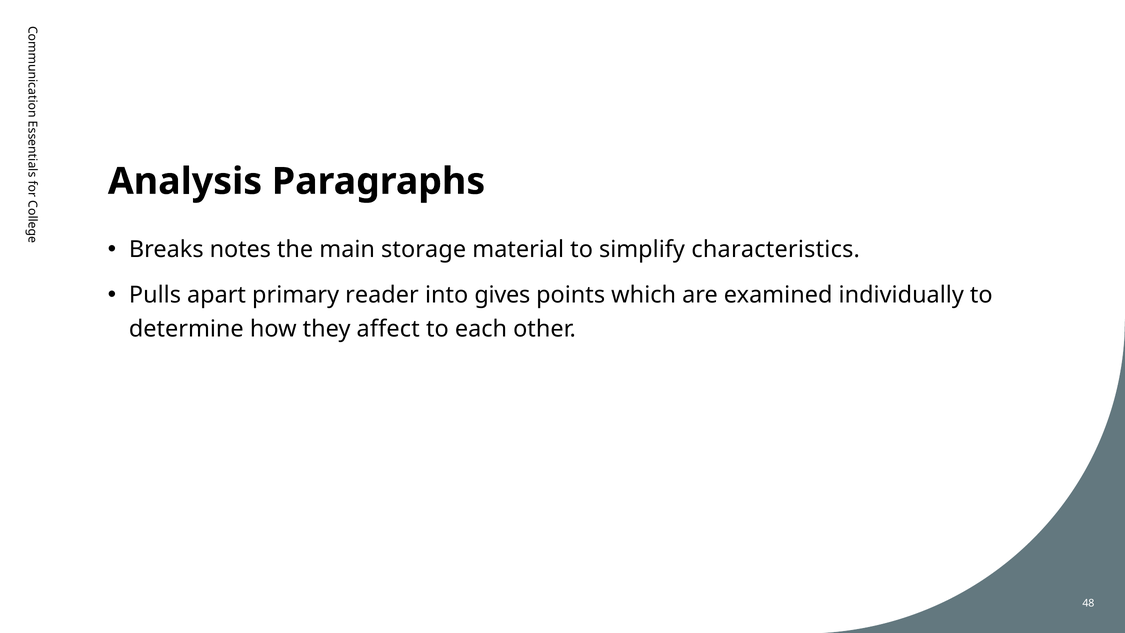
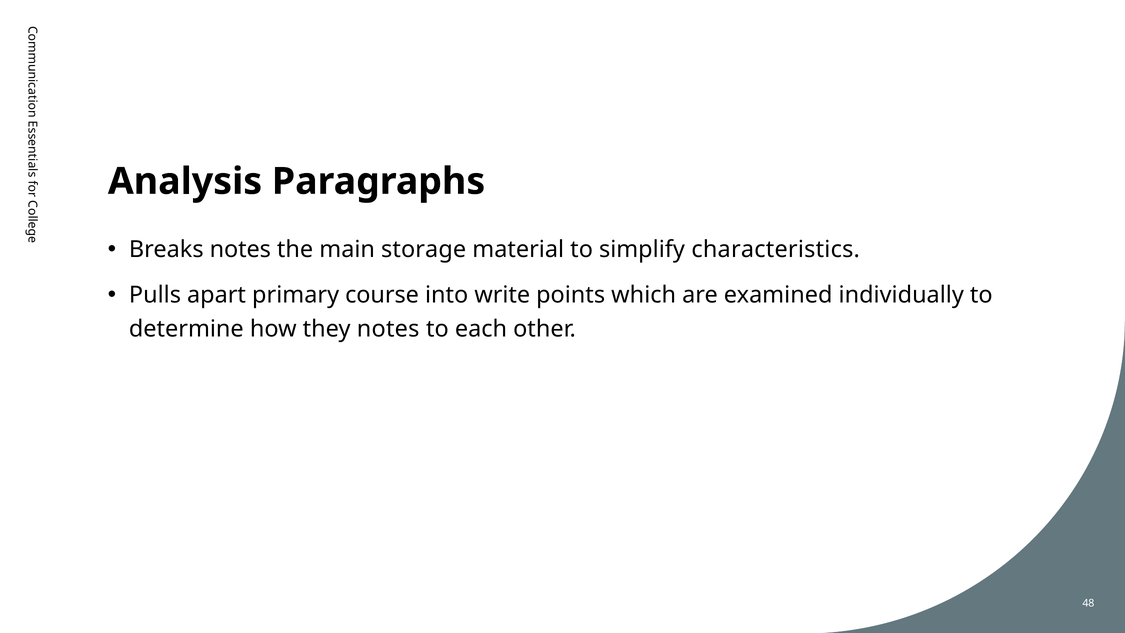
reader: reader -> course (382, 295)
gives: gives -> write (502, 295)
they affect: affect -> notes (388, 329)
